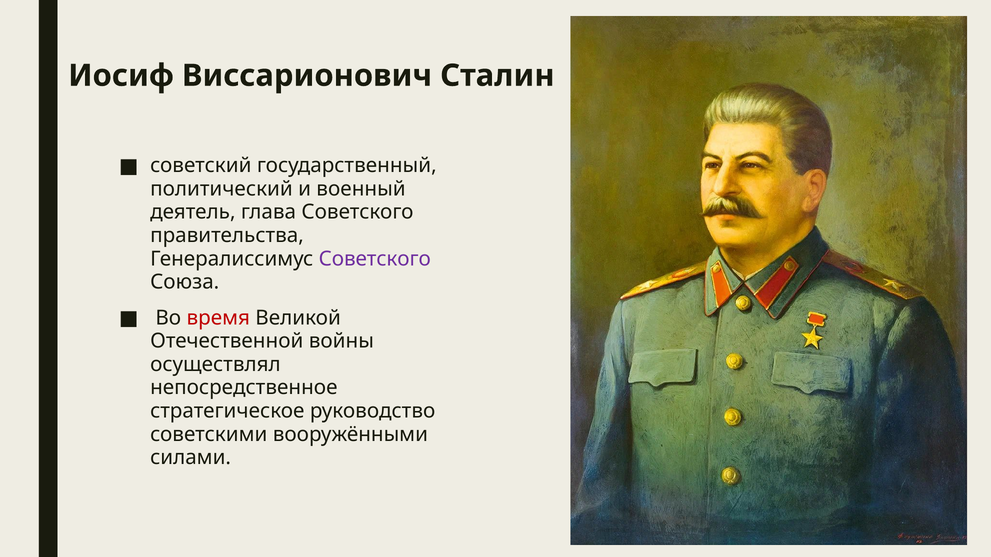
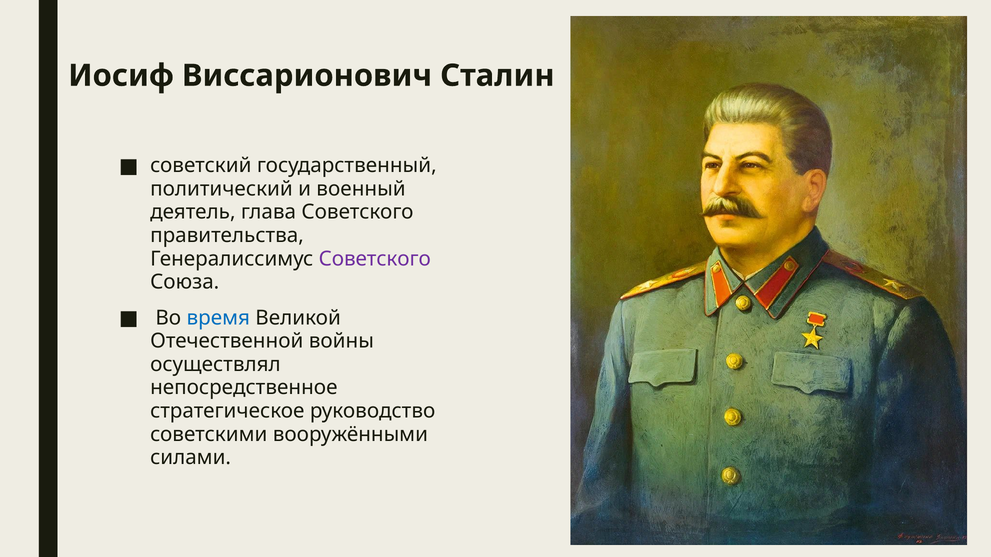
время colour: red -> blue (218, 318)
